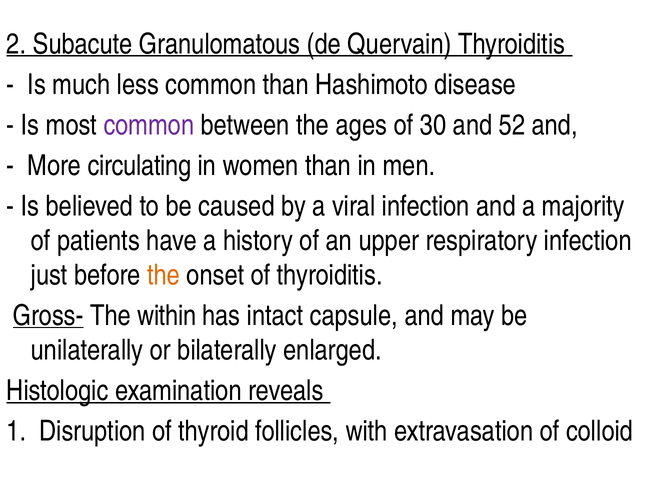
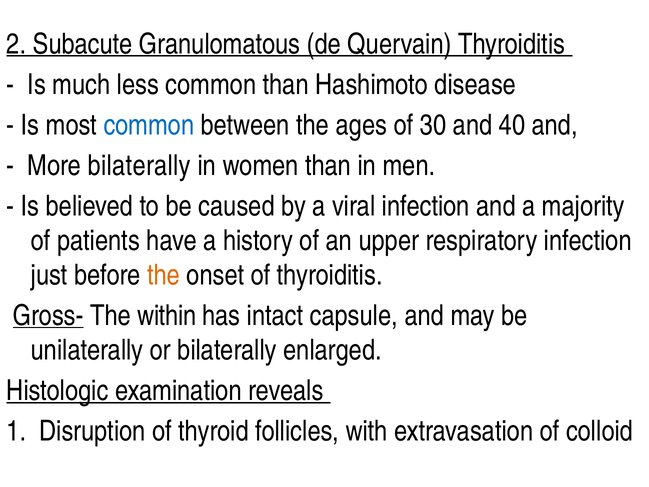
common colour: purple -> blue (149, 125)
52: 52 -> 40 (512, 125)
More circulating: circulating -> bilaterally (139, 166)
